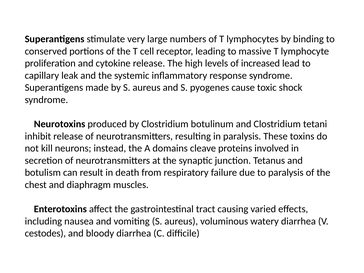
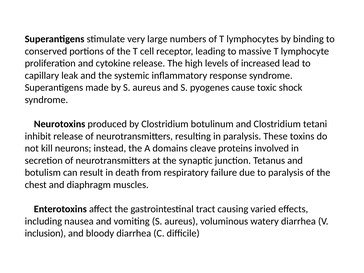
cestodes: cestodes -> inclusion (45, 233)
